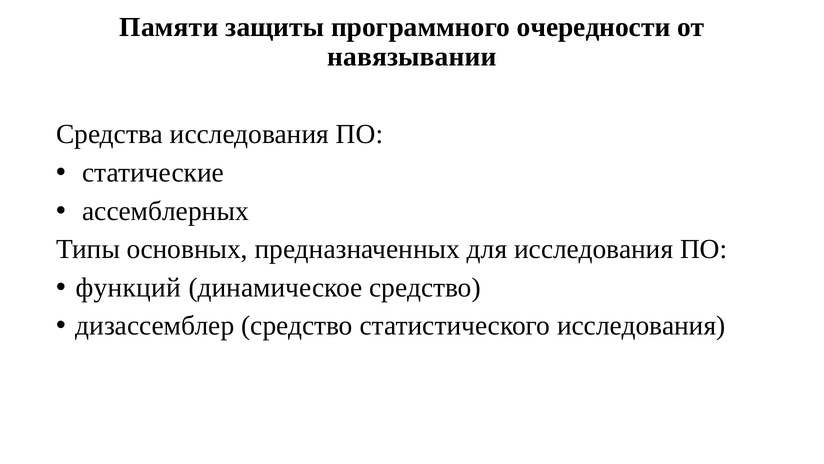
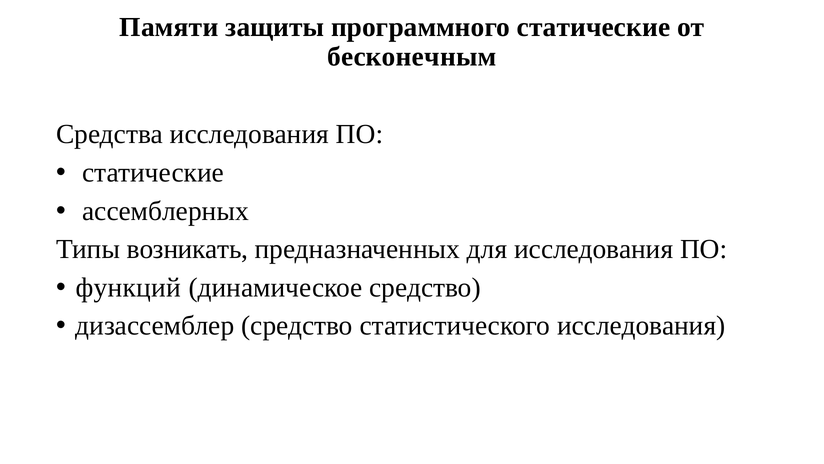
программного очередности: очередности -> статические (594, 27)
навязывании: навязывании -> бесконечным (412, 57)
основных: основных -> возникать (187, 249)
